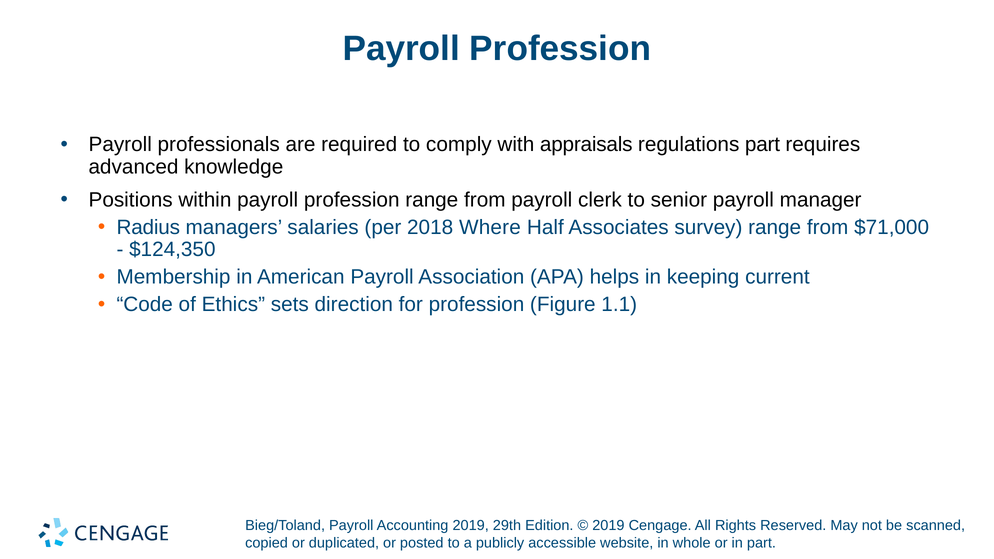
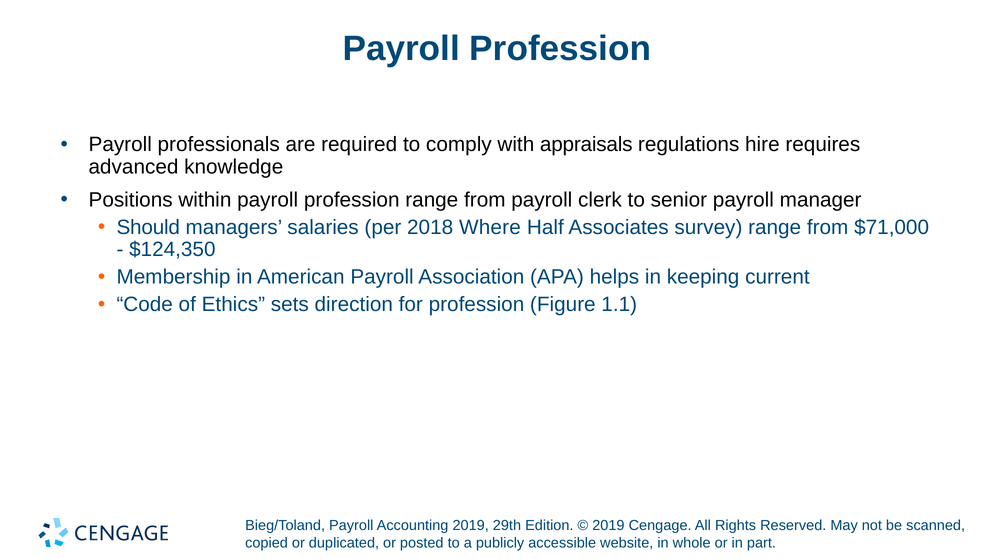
regulations part: part -> hire (762, 145)
Radius: Radius -> Should (148, 227)
